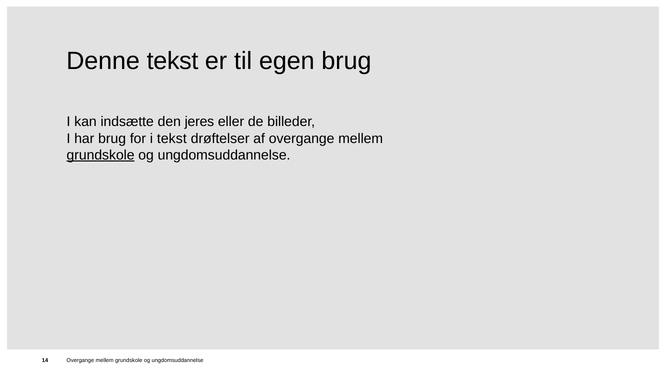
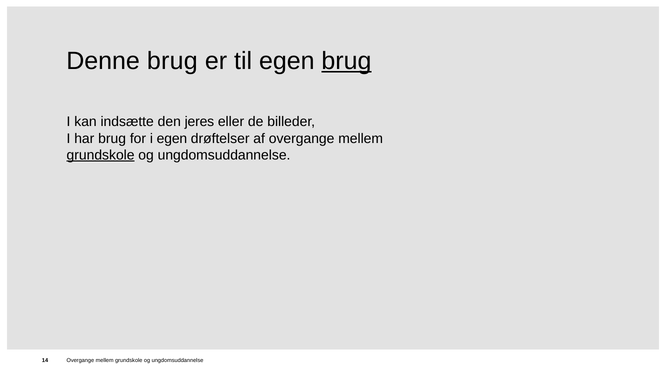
Denne tekst: tekst -> brug (172, 61)
brug underline: none -> present (346, 61)
i tekst: tekst -> egen (172, 139)
